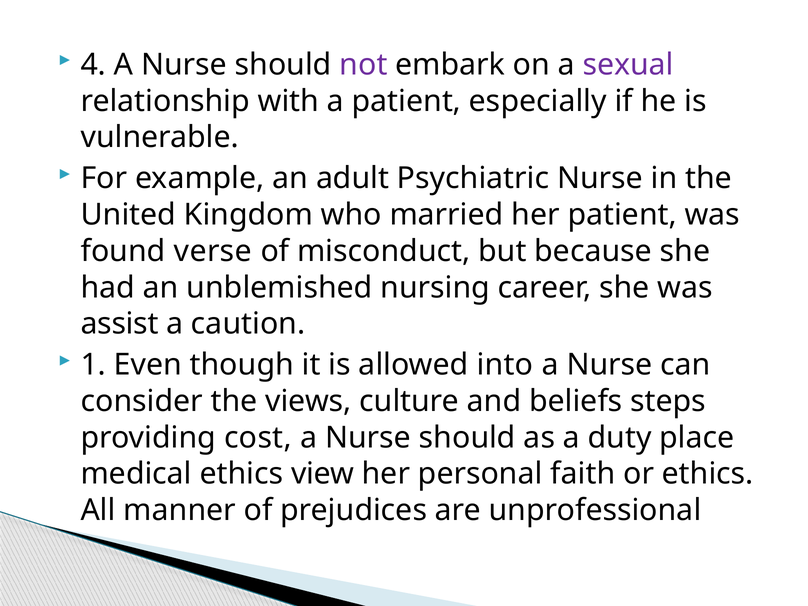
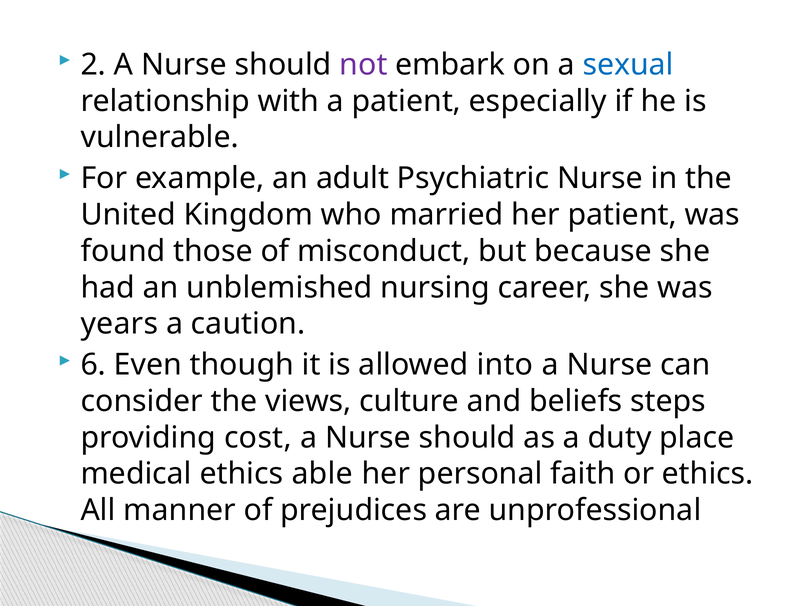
4: 4 -> 2 (93, 65)
sexual colour: purple -> blue (628, 65)
verse: verse -> those (213, 251)
assist: assist -> years (119, 324)
1: 1 -> 6 (93, 365)
view: view -> able (322, 474)
